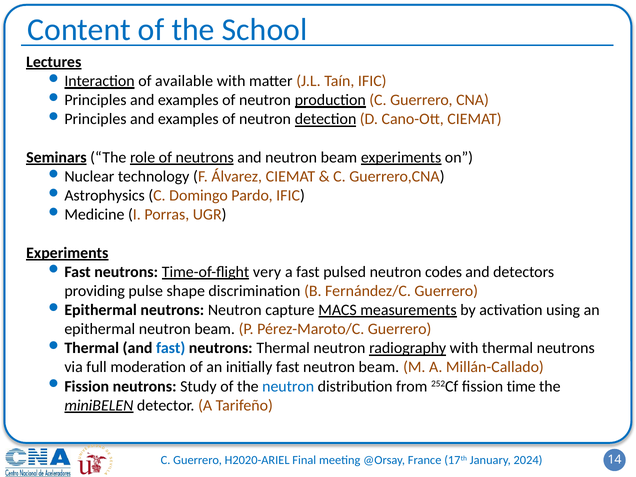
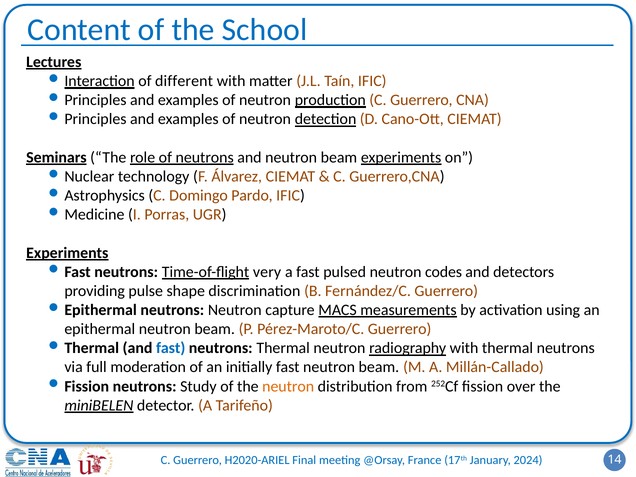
available: available -> different (184, 81)
neutron colour: blue -> orange (288, 386)
time: time -> over (521, 386)
